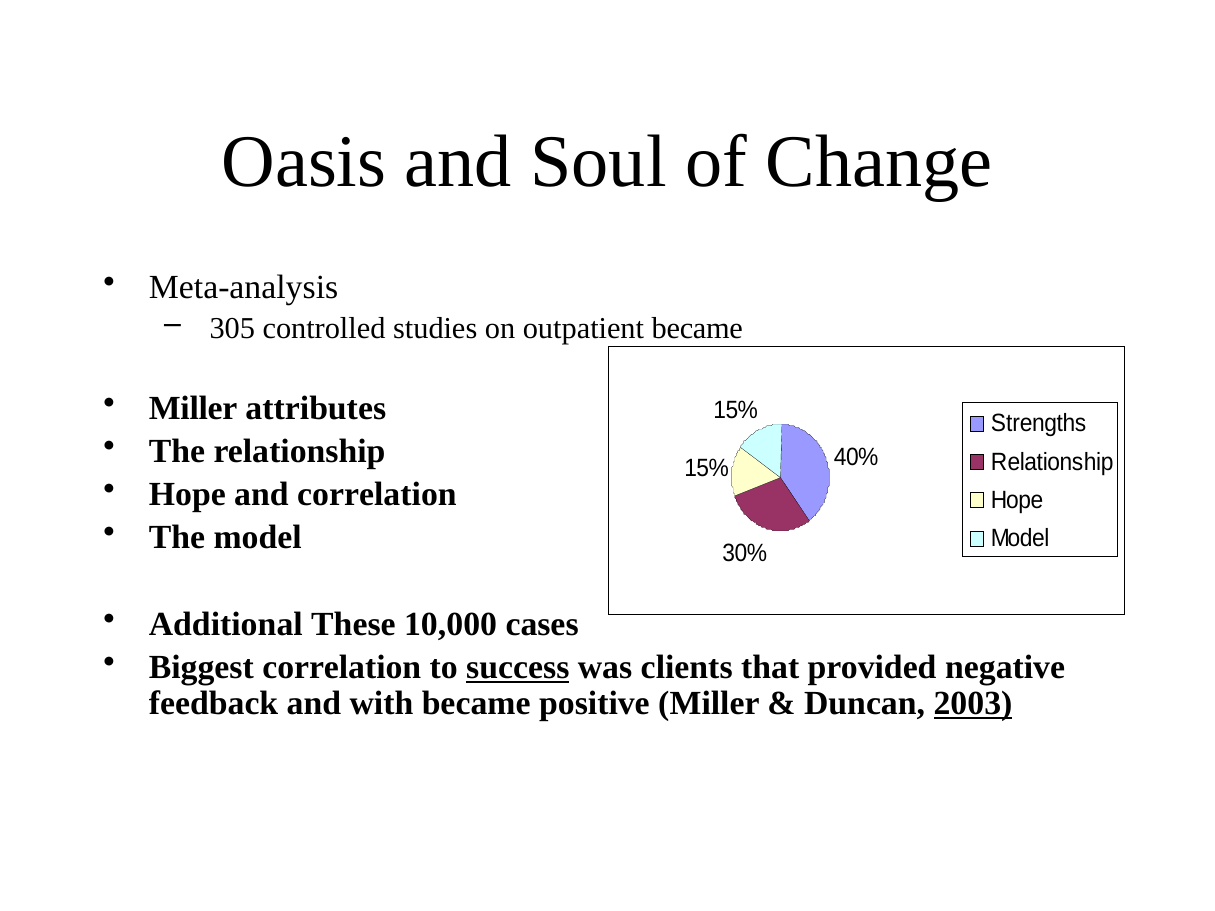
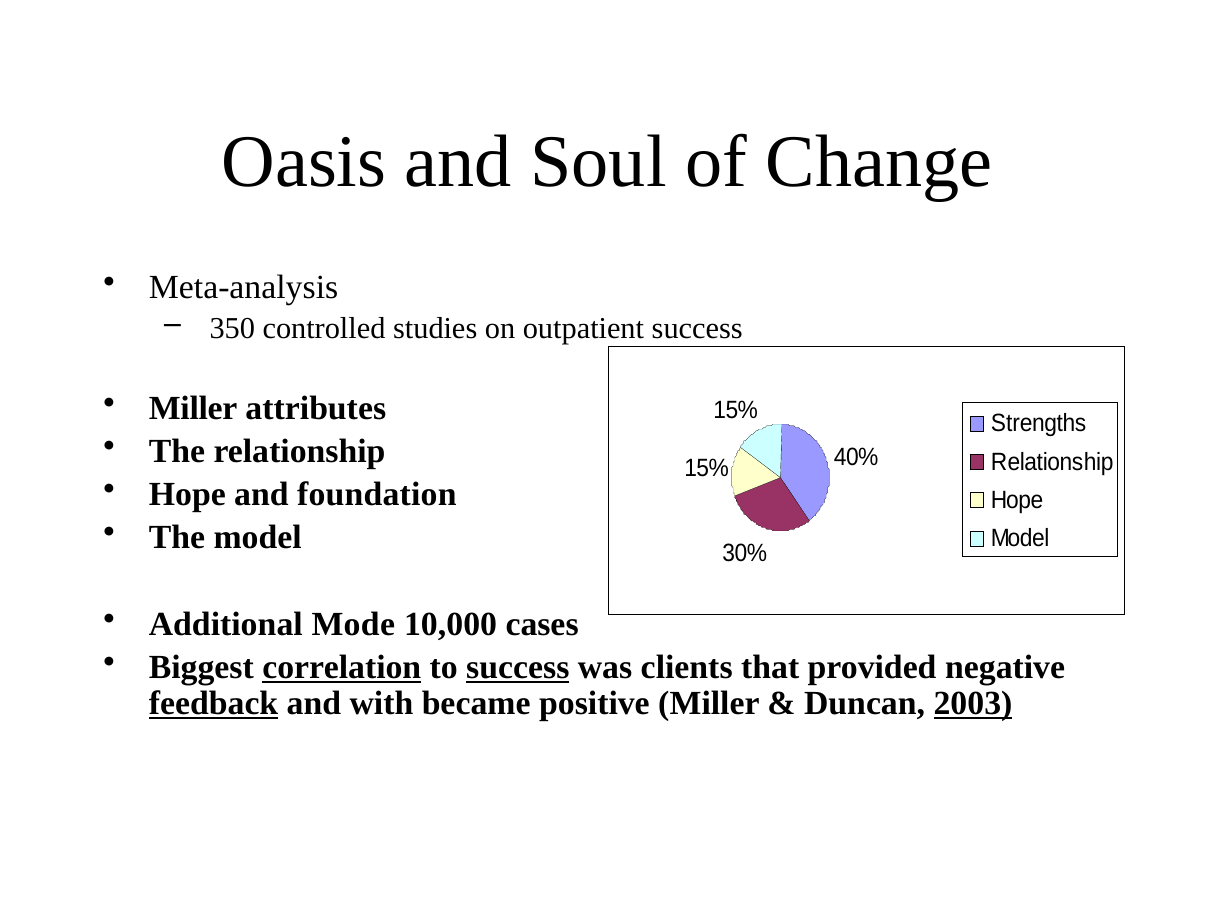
305: 305 -> 350 (232, 328)
outpatient became: became -> success (697, 328)
and correlation: correlation -> foundation (377, 495)
These: These -> Mode (353, 624)
correlation underline: none -> present (342, 667)
feedback underline: none -> present (214, 704)
